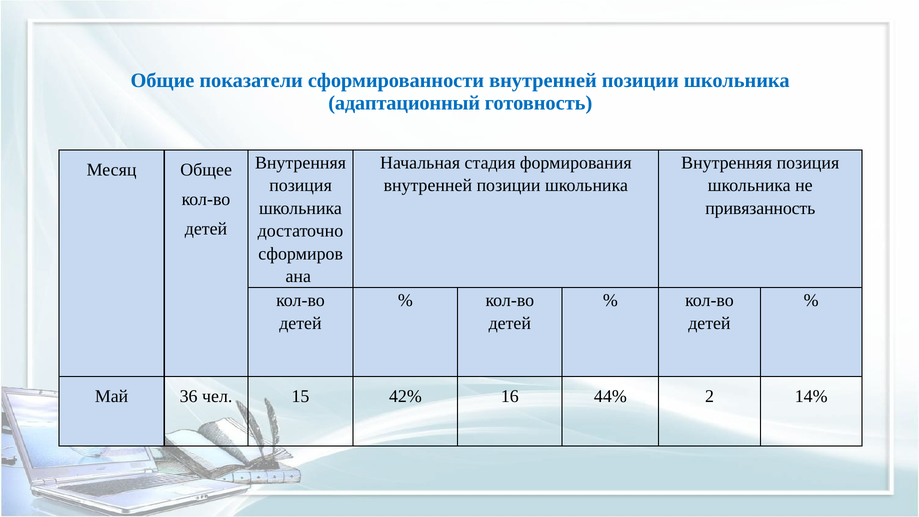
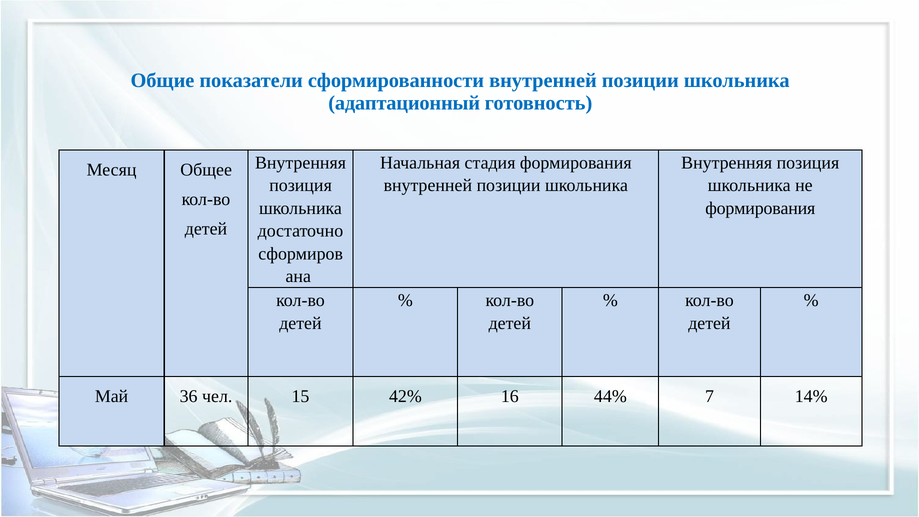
привязанность: привязанность -> формирования (760, 208)
2: 2 -> 7 (709, 396)
